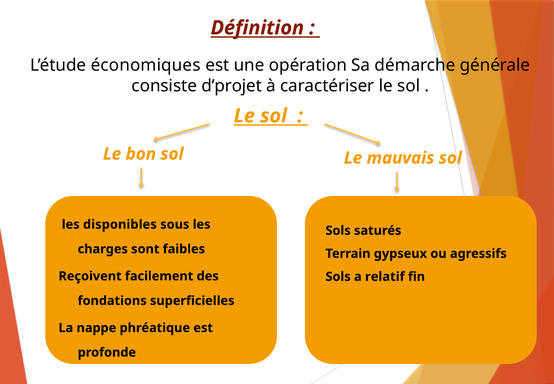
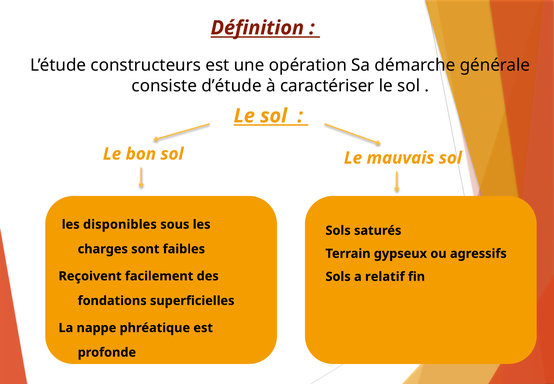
économiques: économiques -> constructeurs (146, 65)
d’projet: d’projet -> d’étude (232, 86)
